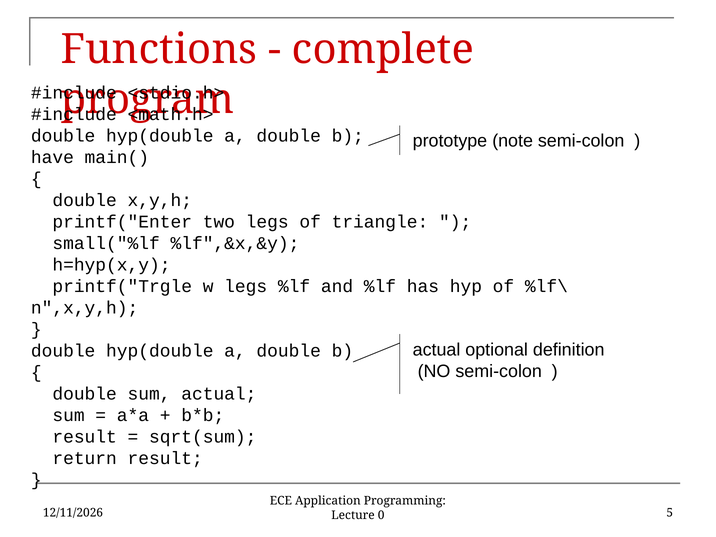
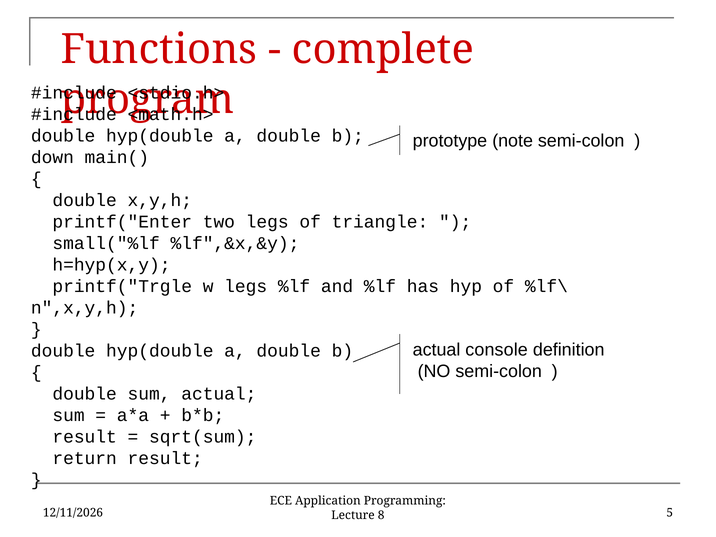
have: have -> down (52, 158)
optional: optional -> console (497, 350)
0: 0 -> 8 (381, 515)
